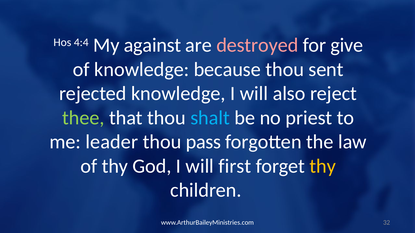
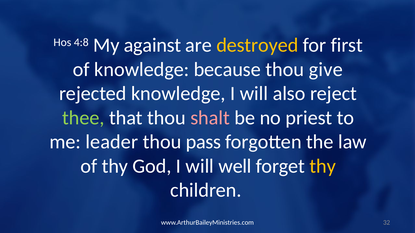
4:4: 4:4 -> 4:8 (81, 42)
destroyed colour: pink -> yellow (257, 45)
give: give -> first (347, 45)
sent: sent -> give (326, 70)
shalt colour: light blue -> pink (210, 118)
first: first -> well (235, 166)
